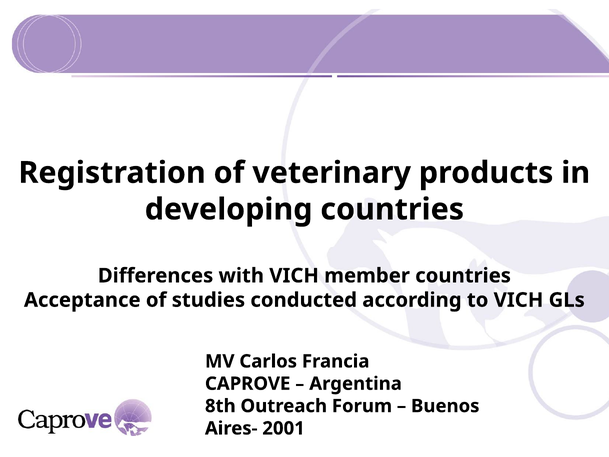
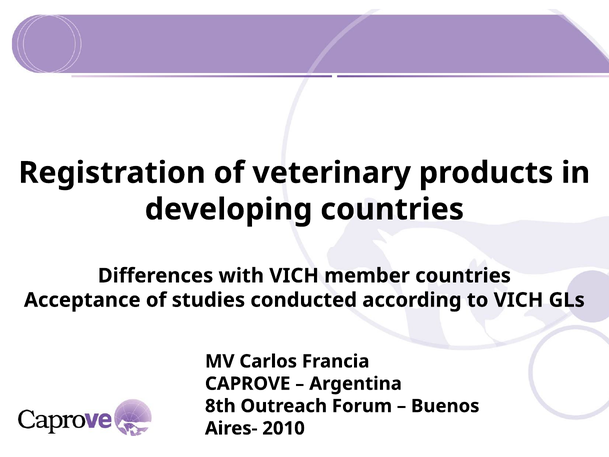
2001: 2001 -> 2010 (284, 428)
